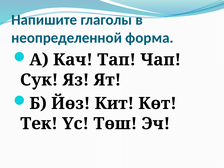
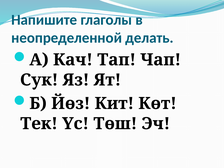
форма: форма -> делать (149, 38)
